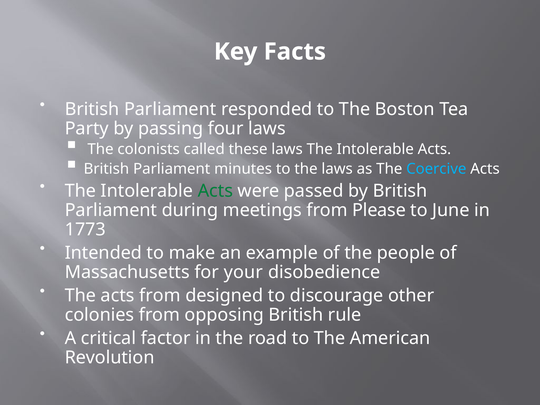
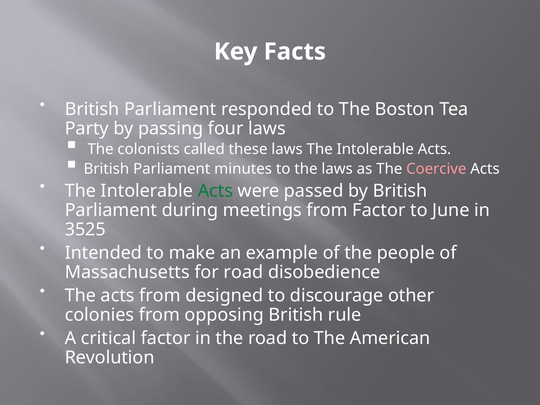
Coercive colour: light blue -> pink (436, 169)
from Please: Please -> Factor (379, 210)
1773: 1773 -> 3525 (85, 230)
for your: your -> road (243, 272)
